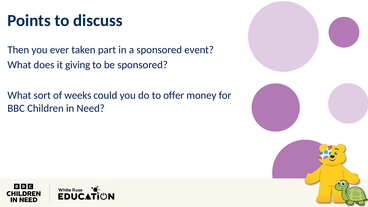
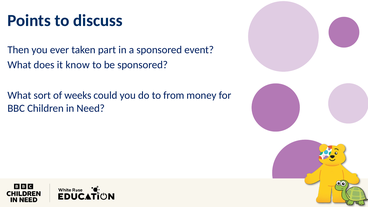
giving: giving -> know (78, 65)
offer: offer -> from (174, 95)
